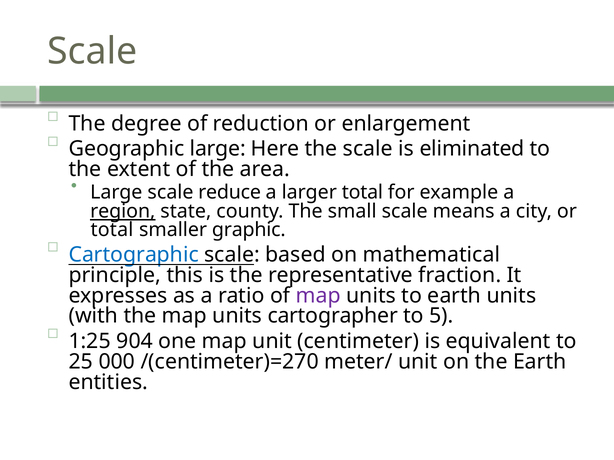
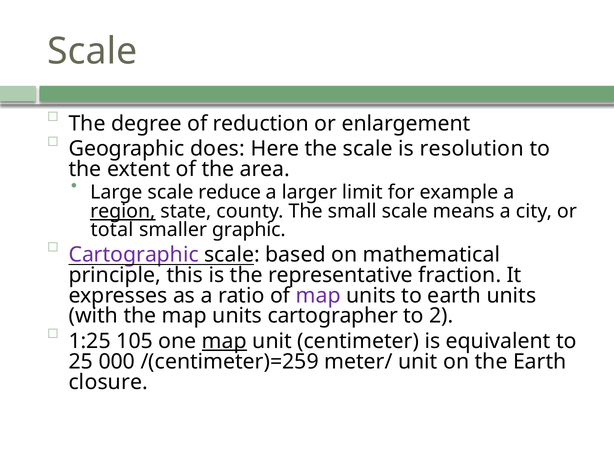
Geographic large: large -> does (218, 149)
eliminated: eliminated -> resolution (472, 149)
larger total: total -> limit (362, 193)
Cartographic colour: blue -> purple (134, 255)
5: 5 -> 2 (441, 316)
904: 904 -> 105 (135, 341)
map underline: none -> present (224, 341)
/(centimeter)=270: /(centimeter)=270 -> /(centimeter)=259 (230, 362)
entities: entities -> closure (108, 382)
